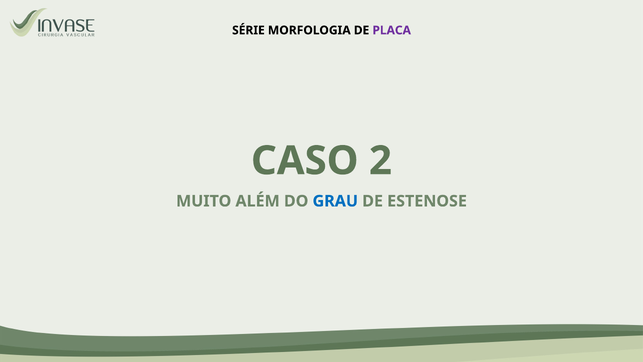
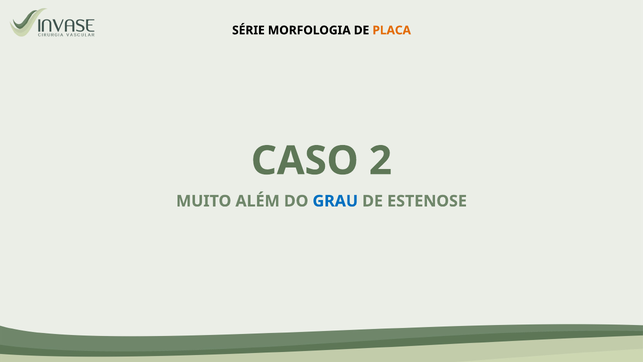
PLACA colour: purple -> orange (392, 30)
